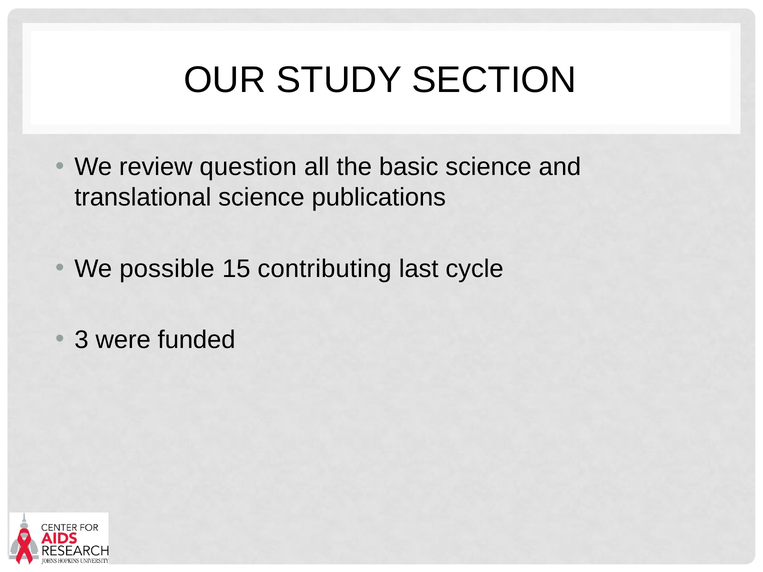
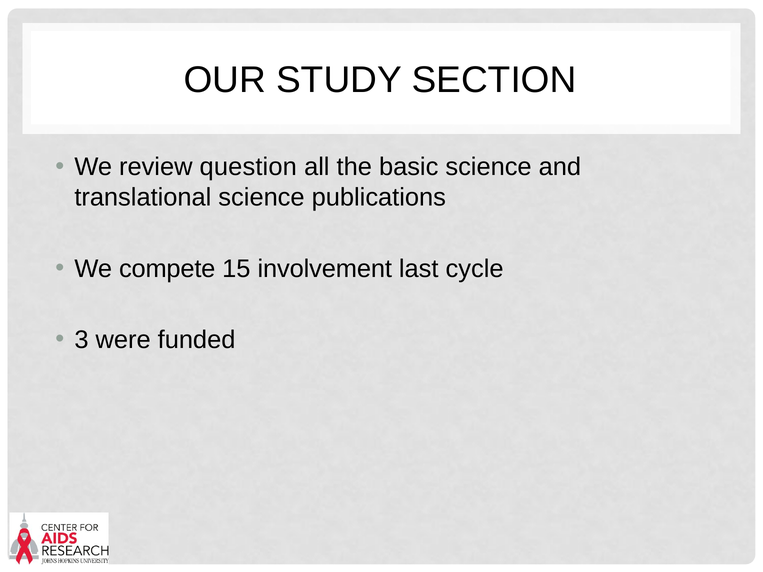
possible: possible -> compete (167, 269)
contributing: contributing -> involvement (325, 269)
